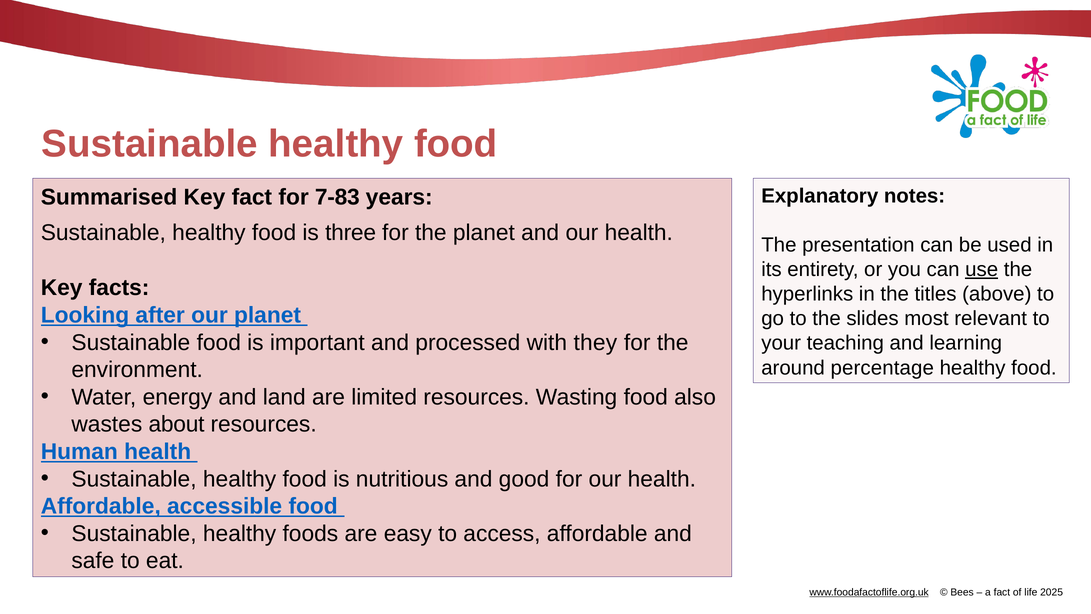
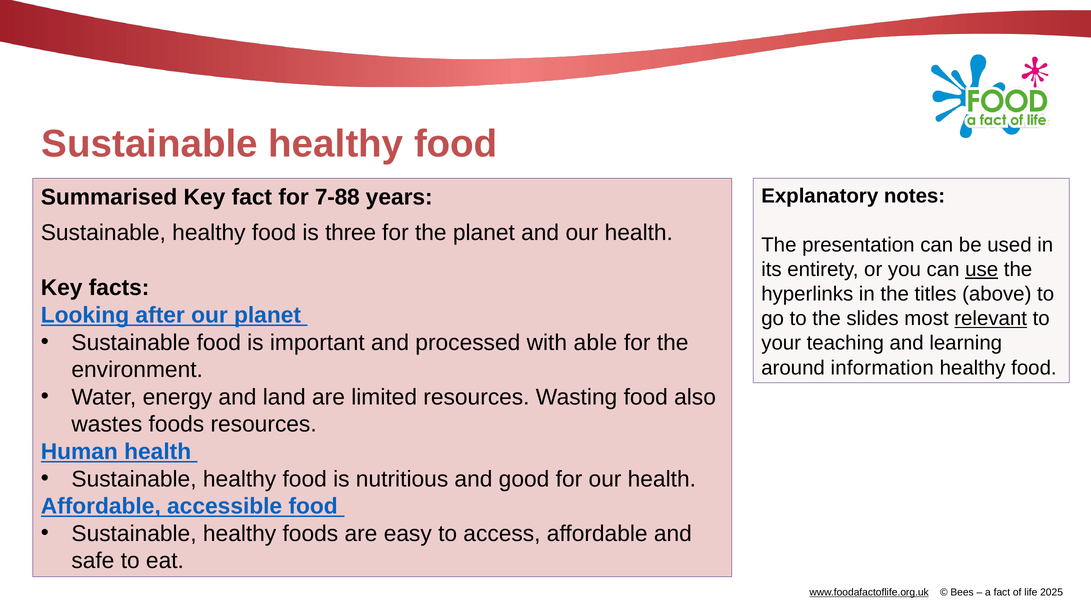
7-83: 7-83 -> 7-88 (337, 197)
relevant underline: none -> present (991, 318)
they: they -> able (595, 342)
percentage: percentage -> information (882, 368)
wastes about: about -> foods (176, 424)
